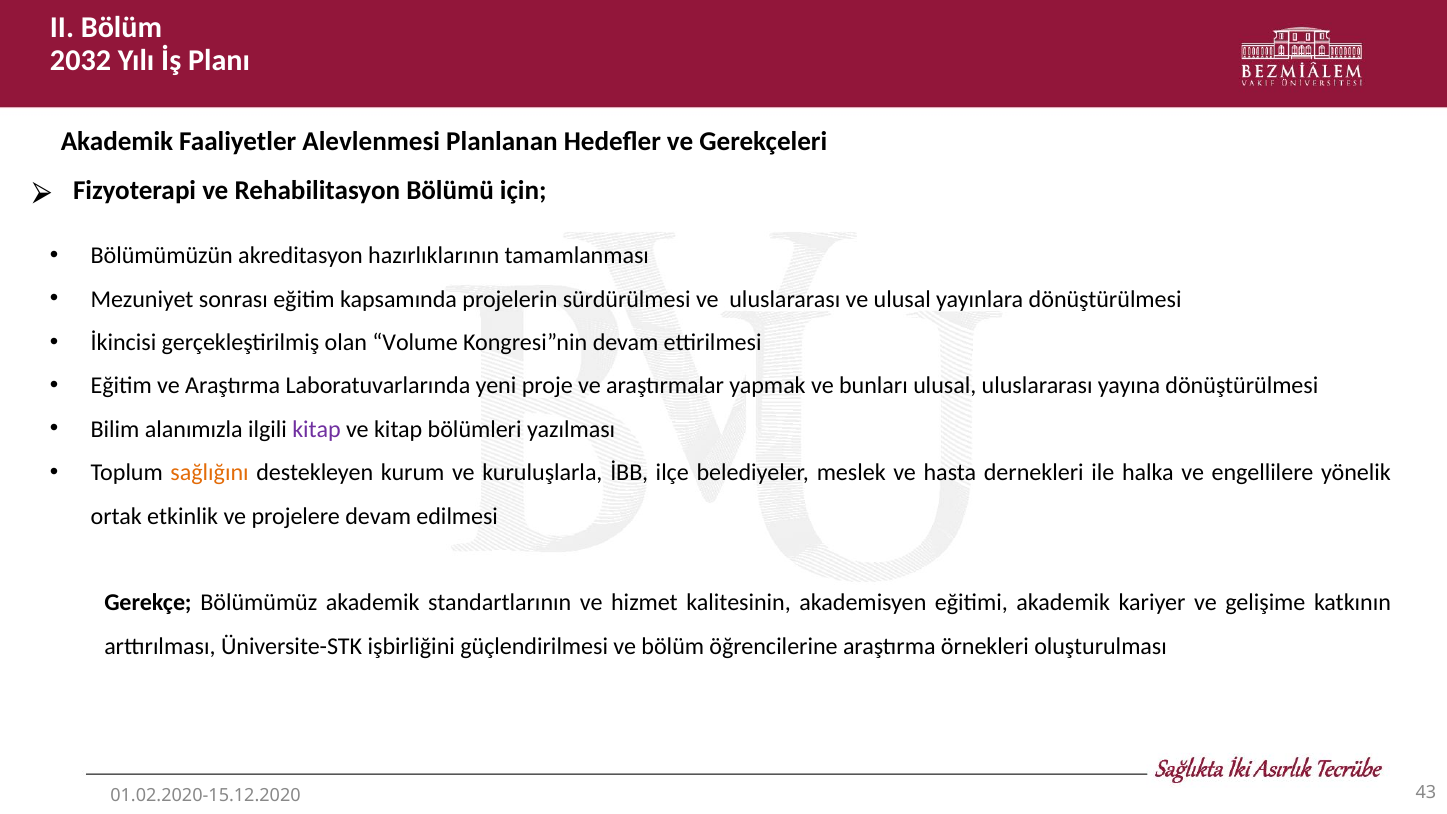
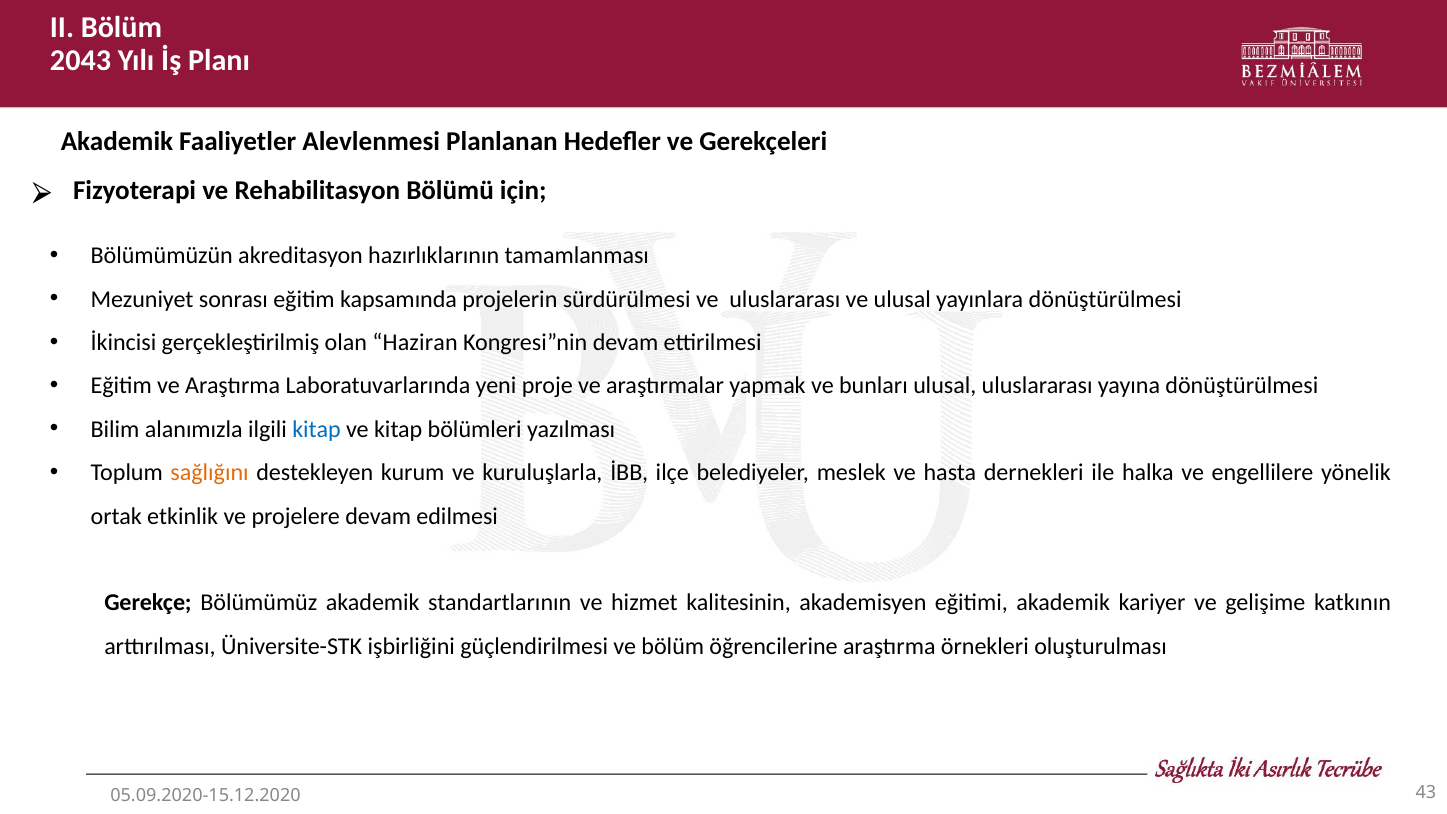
2032: 2032 -> 2043 (81, 60)
Volume: Volume -> Haziran (415, 343)
kitap colour: purple -> blue (317, 429)
01.02.2020-15.12.2020: 01.02.2020-15.12.2020 -> 05.09.2020-15.12.2020 (206, 795)
